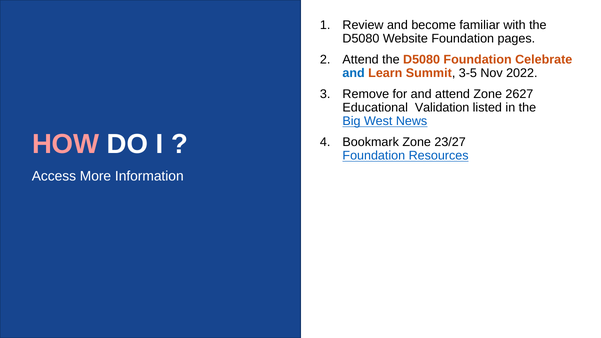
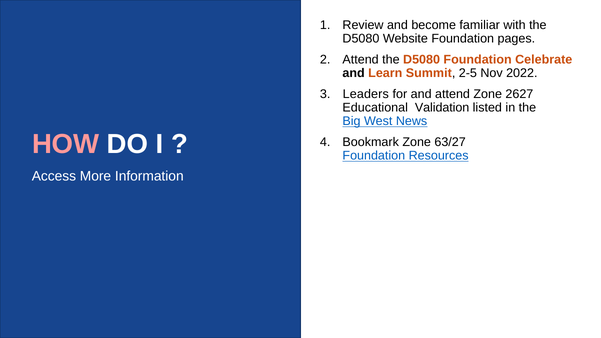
and colour: blue -> black (354, 73)
3-5: 3-5 -> 2-5 (468, 73)
Remove: Remove -> Leaders (366, 94)
23/27: 23/27 -> 63/27 (450, 142)
